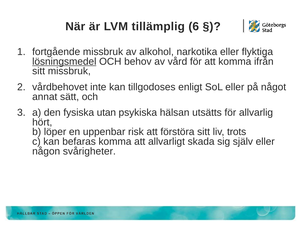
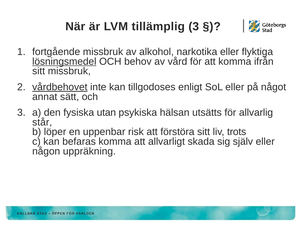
tillämplig 6: 6 -> 3 (194, 27)
vårdbehovet underline: none -> present (60, 87)
hört: hört -> står (42, 122)
svårigheter: svårigheter -> uppräkning (89, 151)
